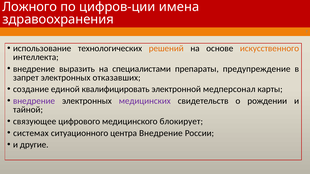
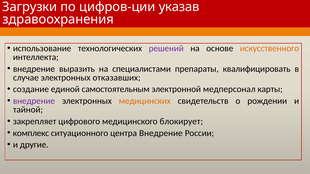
Ложного: Ложного -> Загрузки (30, 7)
имена: имена -> указав (179, 7)
решений colour: orange -> purple (166, 48)
предупреждение: предупреждение -> квалифицировать (257, 69)
запрет: запрет -> случае (26, 78)
квалифицировать: квалифицировать -> самостоятельным (116, 89)
медицинских colour: purple -> orange (145, 101)
связующее: связующее -> закрепляет (35, 122)
системах: системах -> комплекс (31, 133)
